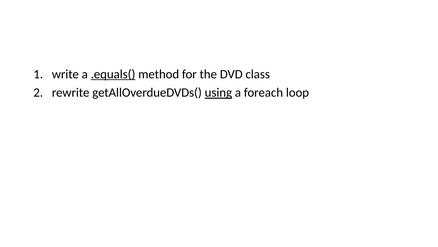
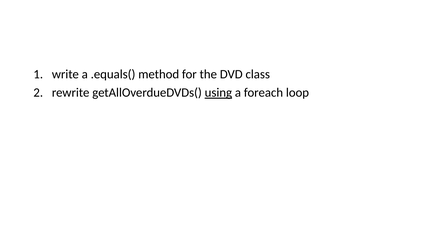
.equals( underline: present -> none (113, 74)
